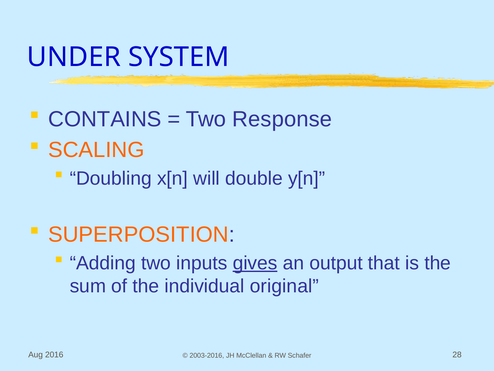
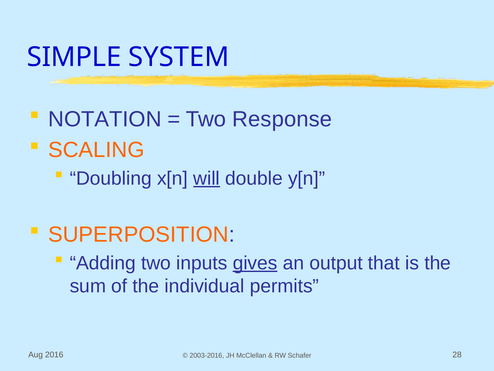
UNDER: UNDER -> SIMPLE (74, 57)
CONTAINS: CONTAINS -> NOTATION (105, 119)
will underline: none -> present (207, 178)
original: original -> permits (284, 286)
